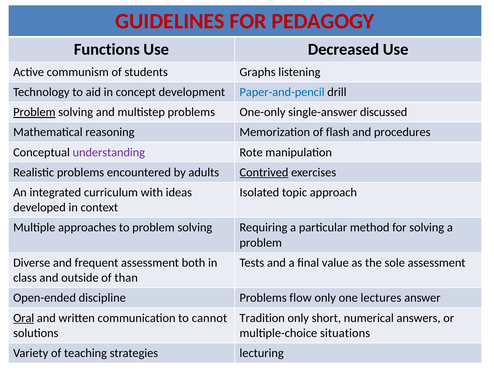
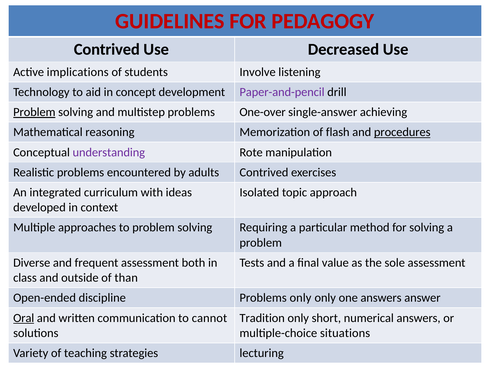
Functions: Functions -> Contrived (107, 49)
communism: communism -> implications (78, 72)
Graphs: Graphs -> Involve (258, 72)
Paper-and-pencil colour: blue -> purple (282, 92)
One-only: One-only -> One-over (263, 112)
discussed: discussed -> achieving (384, 112)
procedures underline: none -> present (402, 132)
Contrived underline: present -> none (264, 172)
Problems flow: flow -> only (300, 297)
one lectures: lectures -> answers (381, 297)
